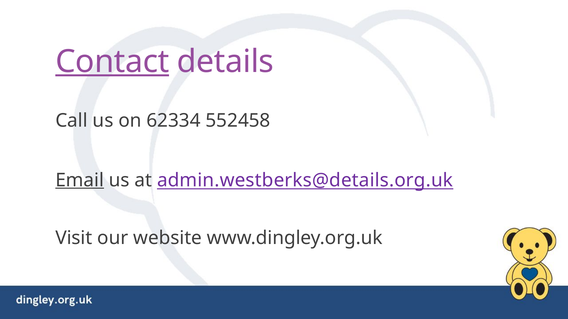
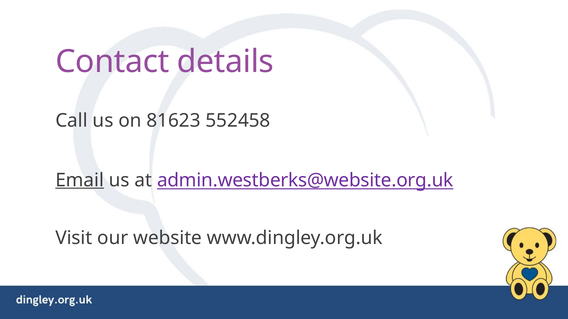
Contact underline: present -> none (112, 62)
62334: 62334 -> 81623 (174, 121)
admin.westberks@details.org.uk: admin.westberks@details.org.uk -> admin.westberks@website.org.uk (305, 180)
